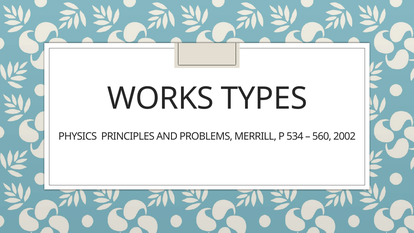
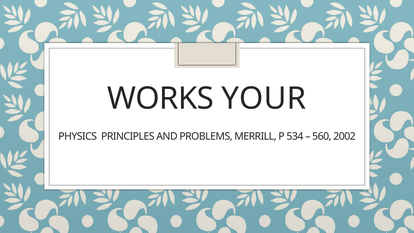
TYPES: TYPES -> YOUR (264, 99)
